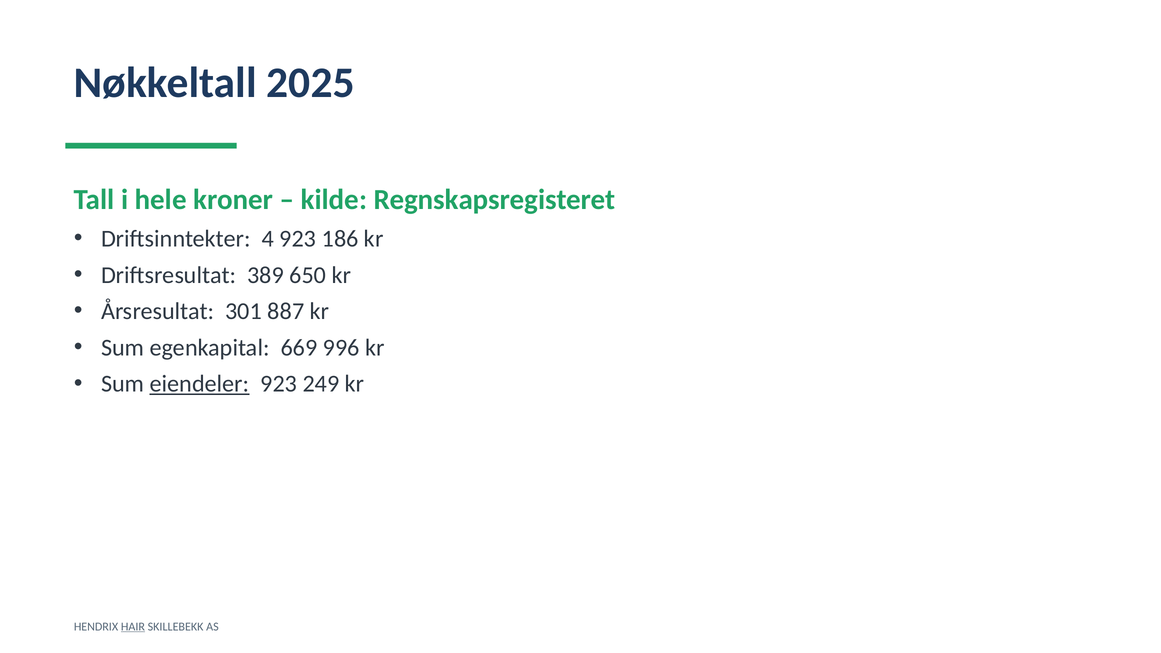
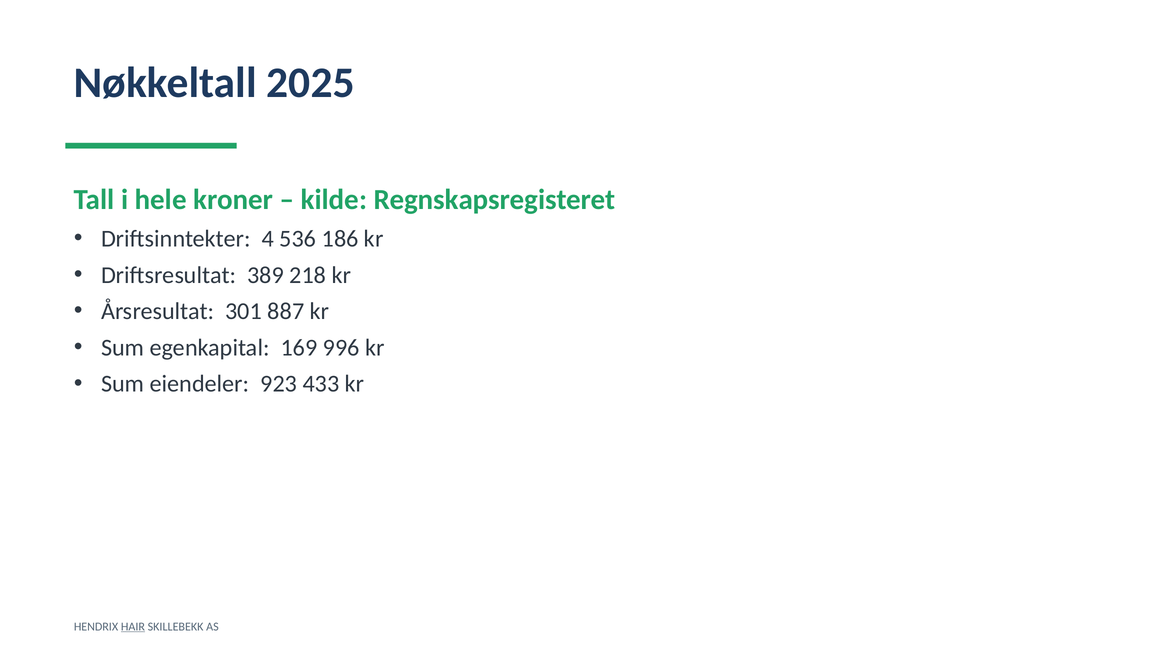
4 923: 923 -> 536 (298, 239)
650: 650 -> 218 (308, 275)
669: 669 -> 169 (299, 348)
eiendeler underline: present -> none (200, 384)
249: 249 -> 433 (321, 384)
